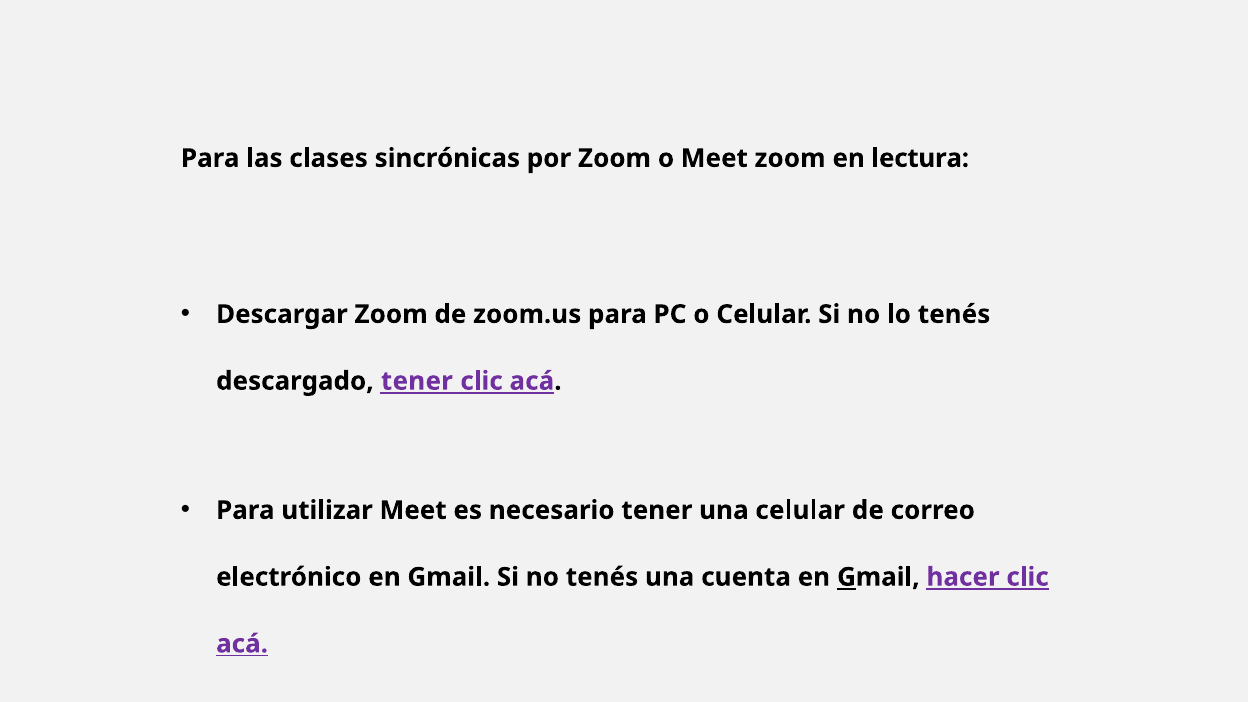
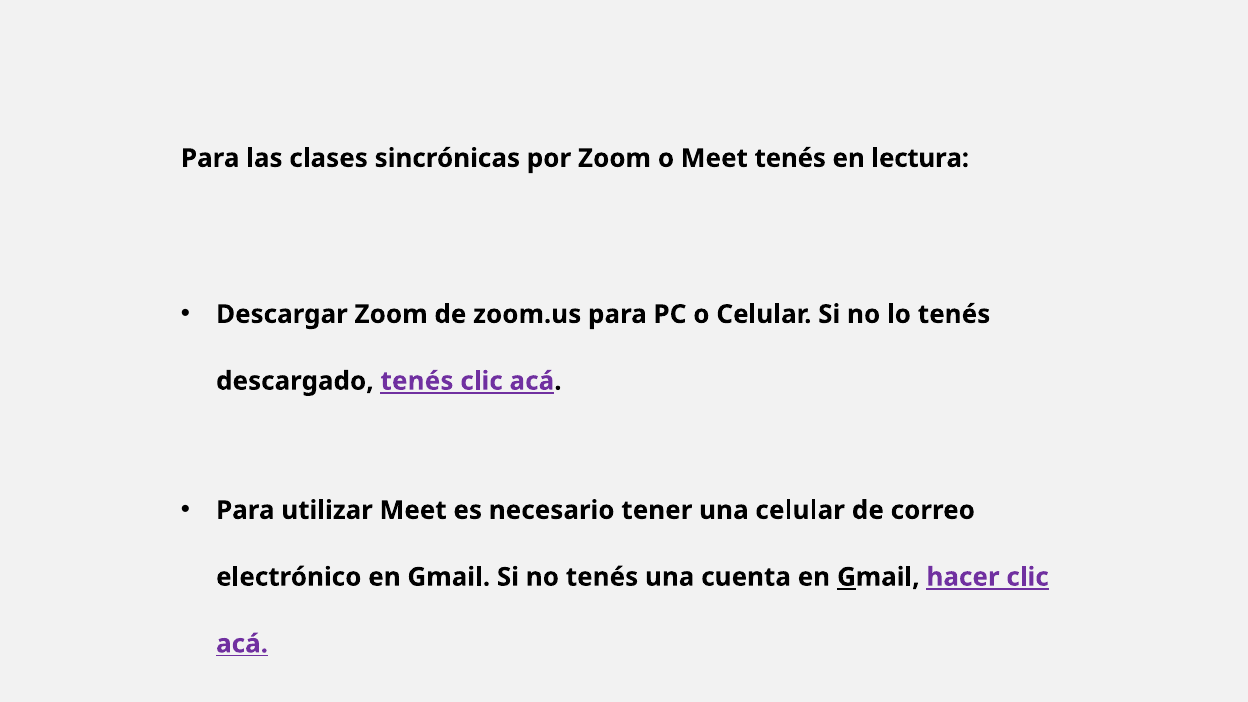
Meet zoom: zoom -> tenés (790, 158)
descargado tener: tener -> tenés (417, 381)
